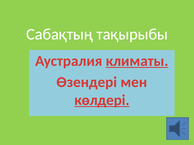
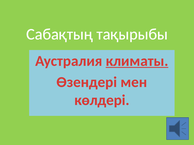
көлдері underline: present -> none (102, 100)
